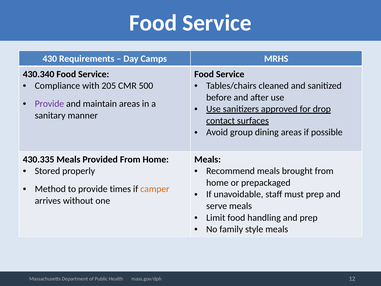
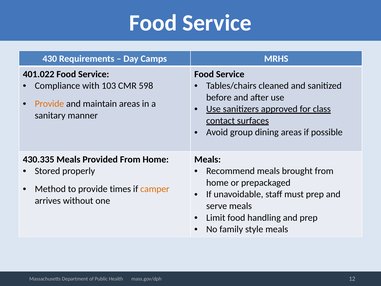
430.340: 430.340 -> 401.022 (39, 74)
205: 205 -> 103 (109, 86)
500: 500 -> 598 (146, 86)
Provide colour: purple -> orange (49, 104)
drop: drop -> class (322, 109)
